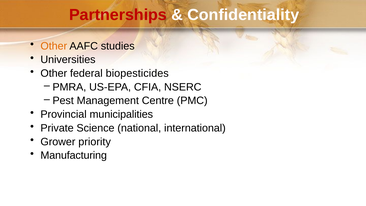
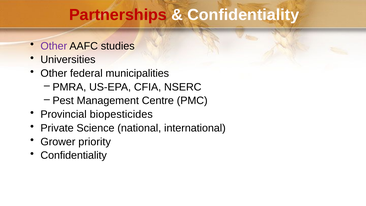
Other colour: orange -> purple (54, 46)
biopesticides: biopesticides -> municipalities (137, 73)
municipalities: municipalities -> biopesticides (121, 114)
Manufacturing: Manufacturing -> Confidentiality (74, 155)
